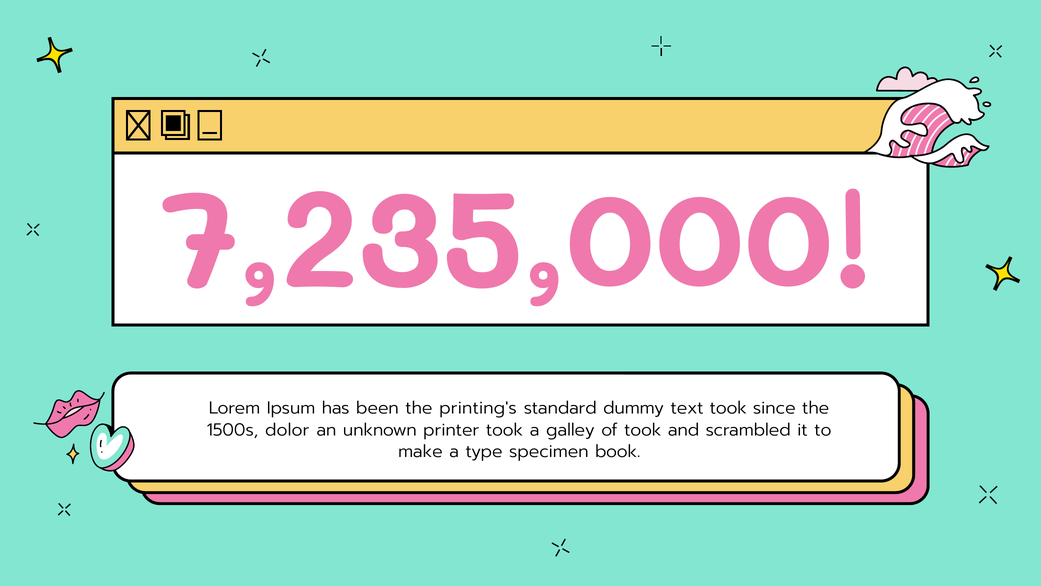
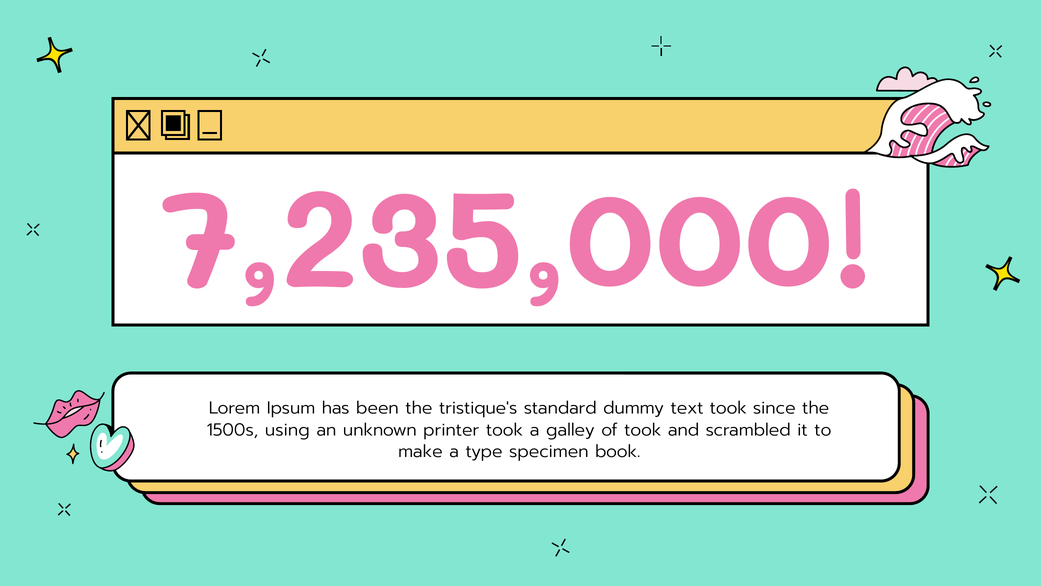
printing's: printing's -> tristique's (478, 408)
dolor: dolor -> using (287, 430)
